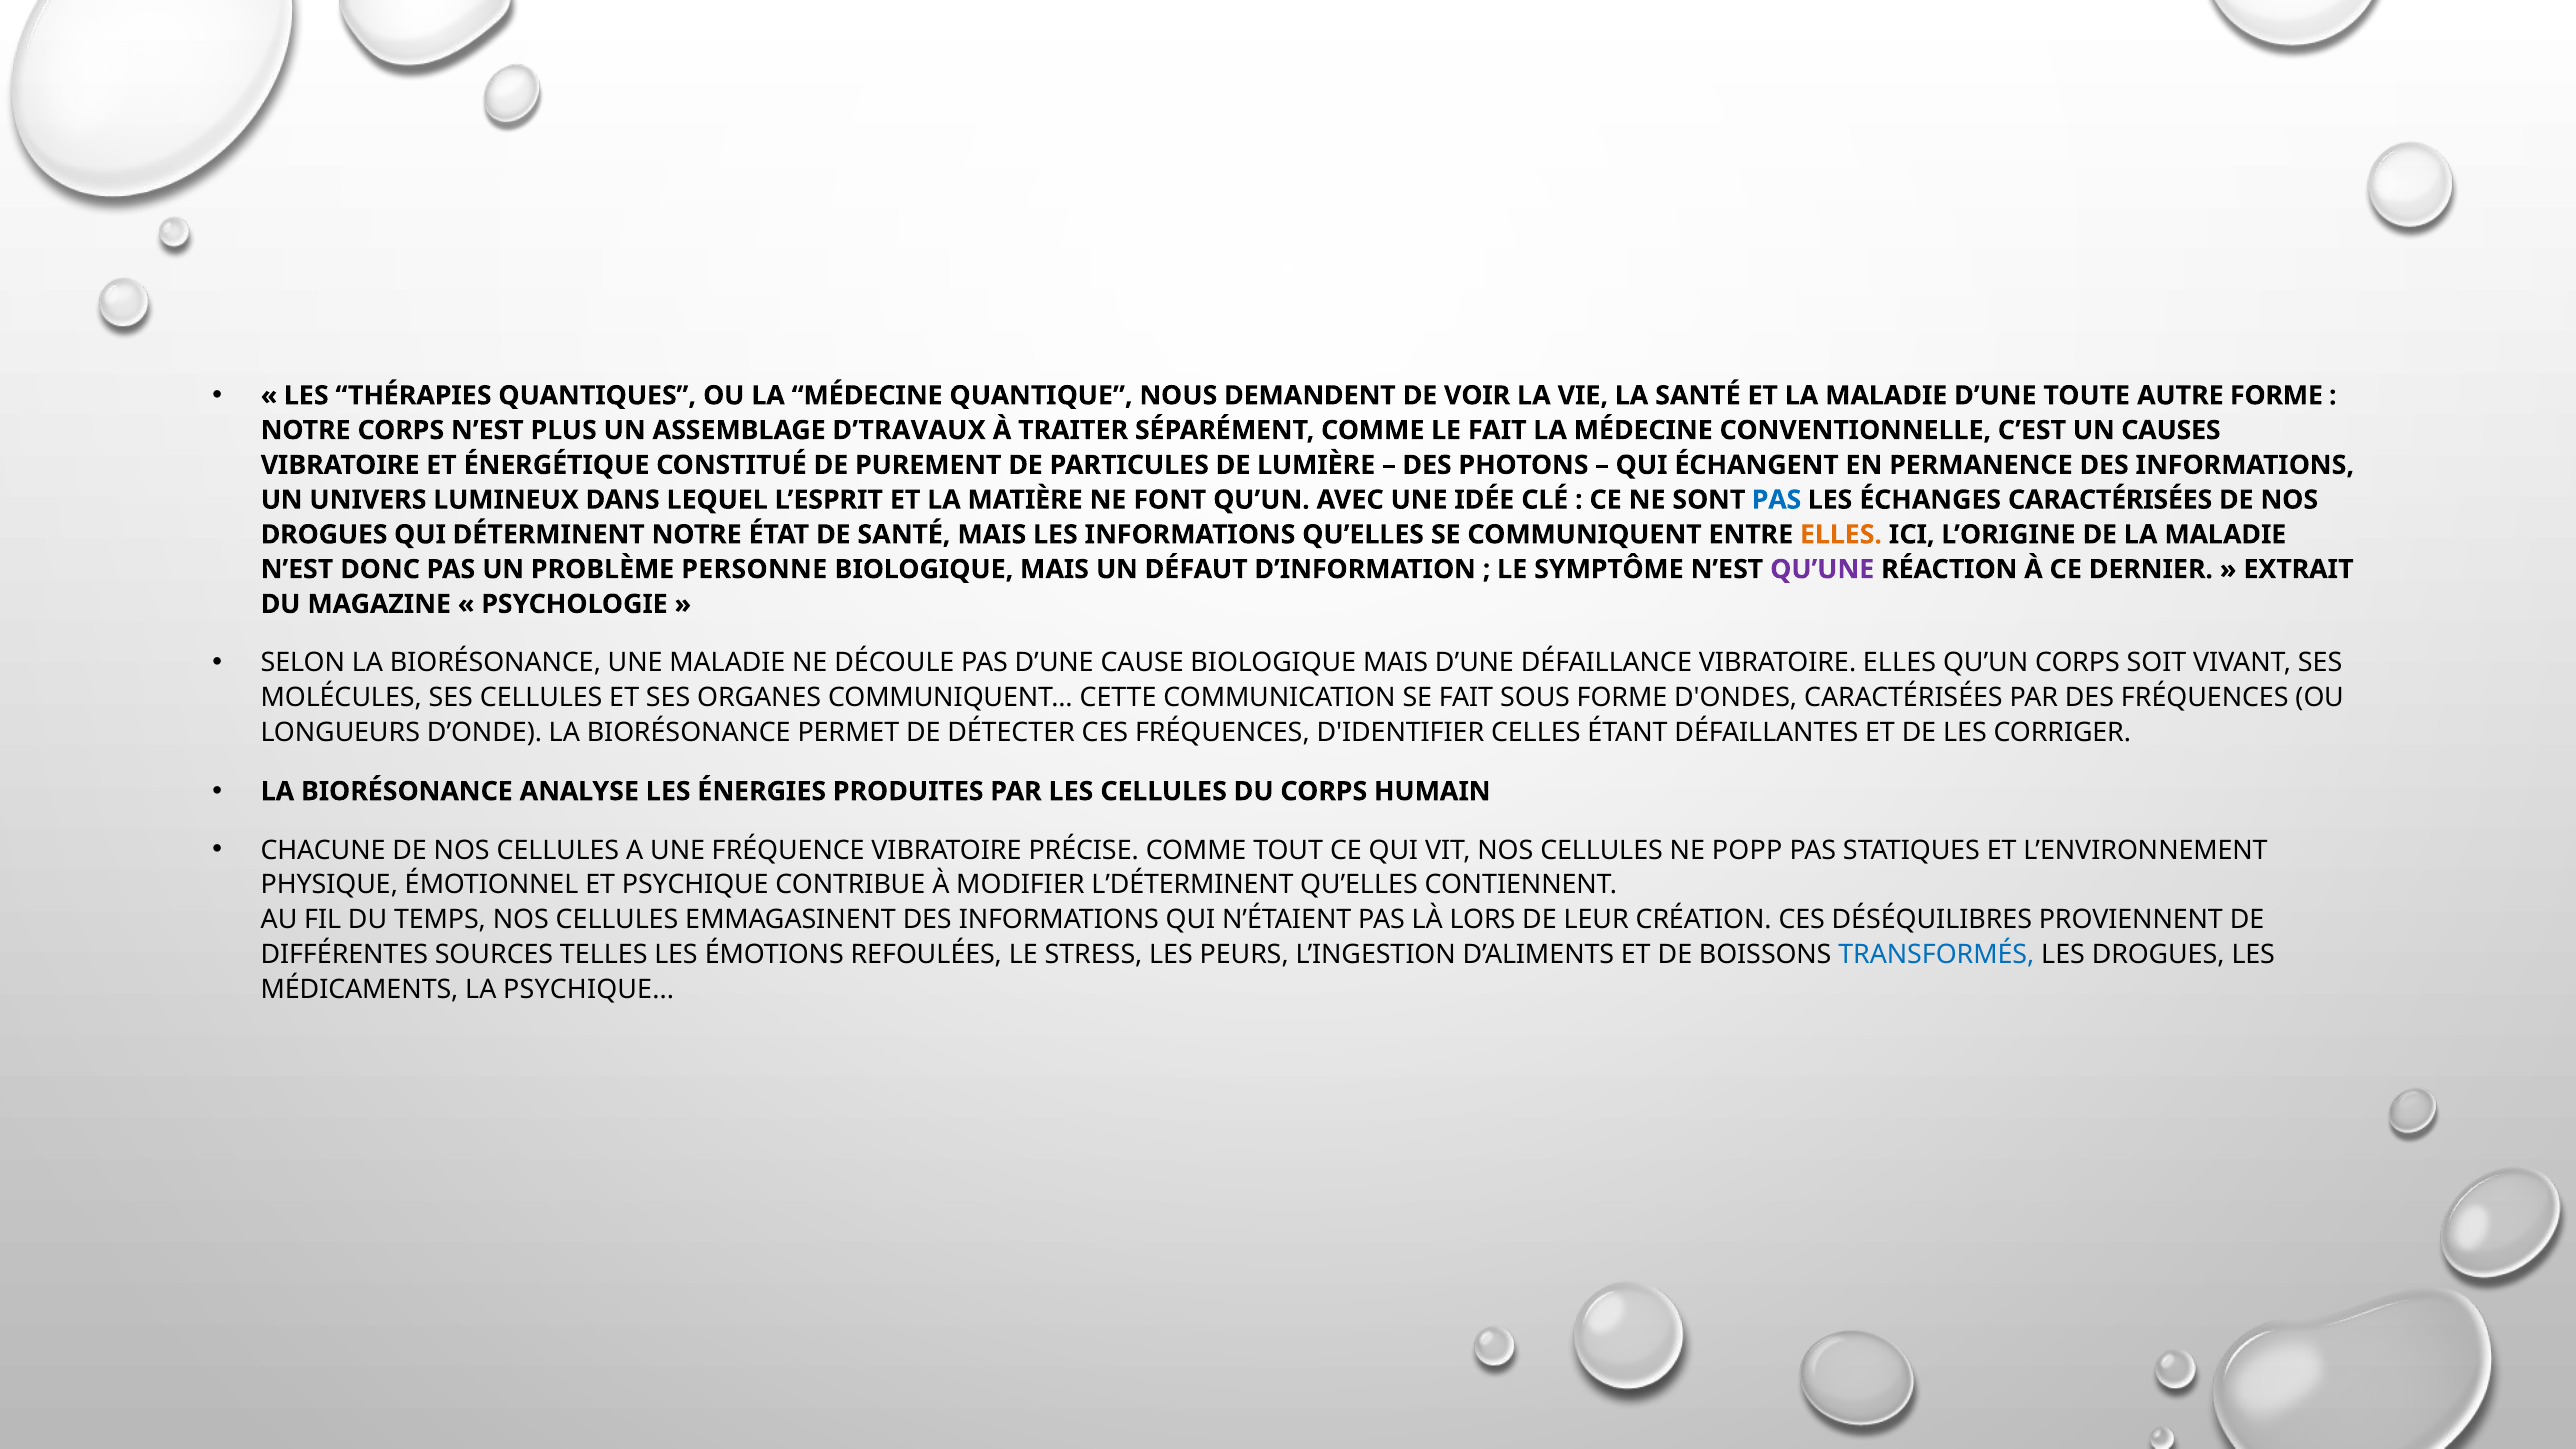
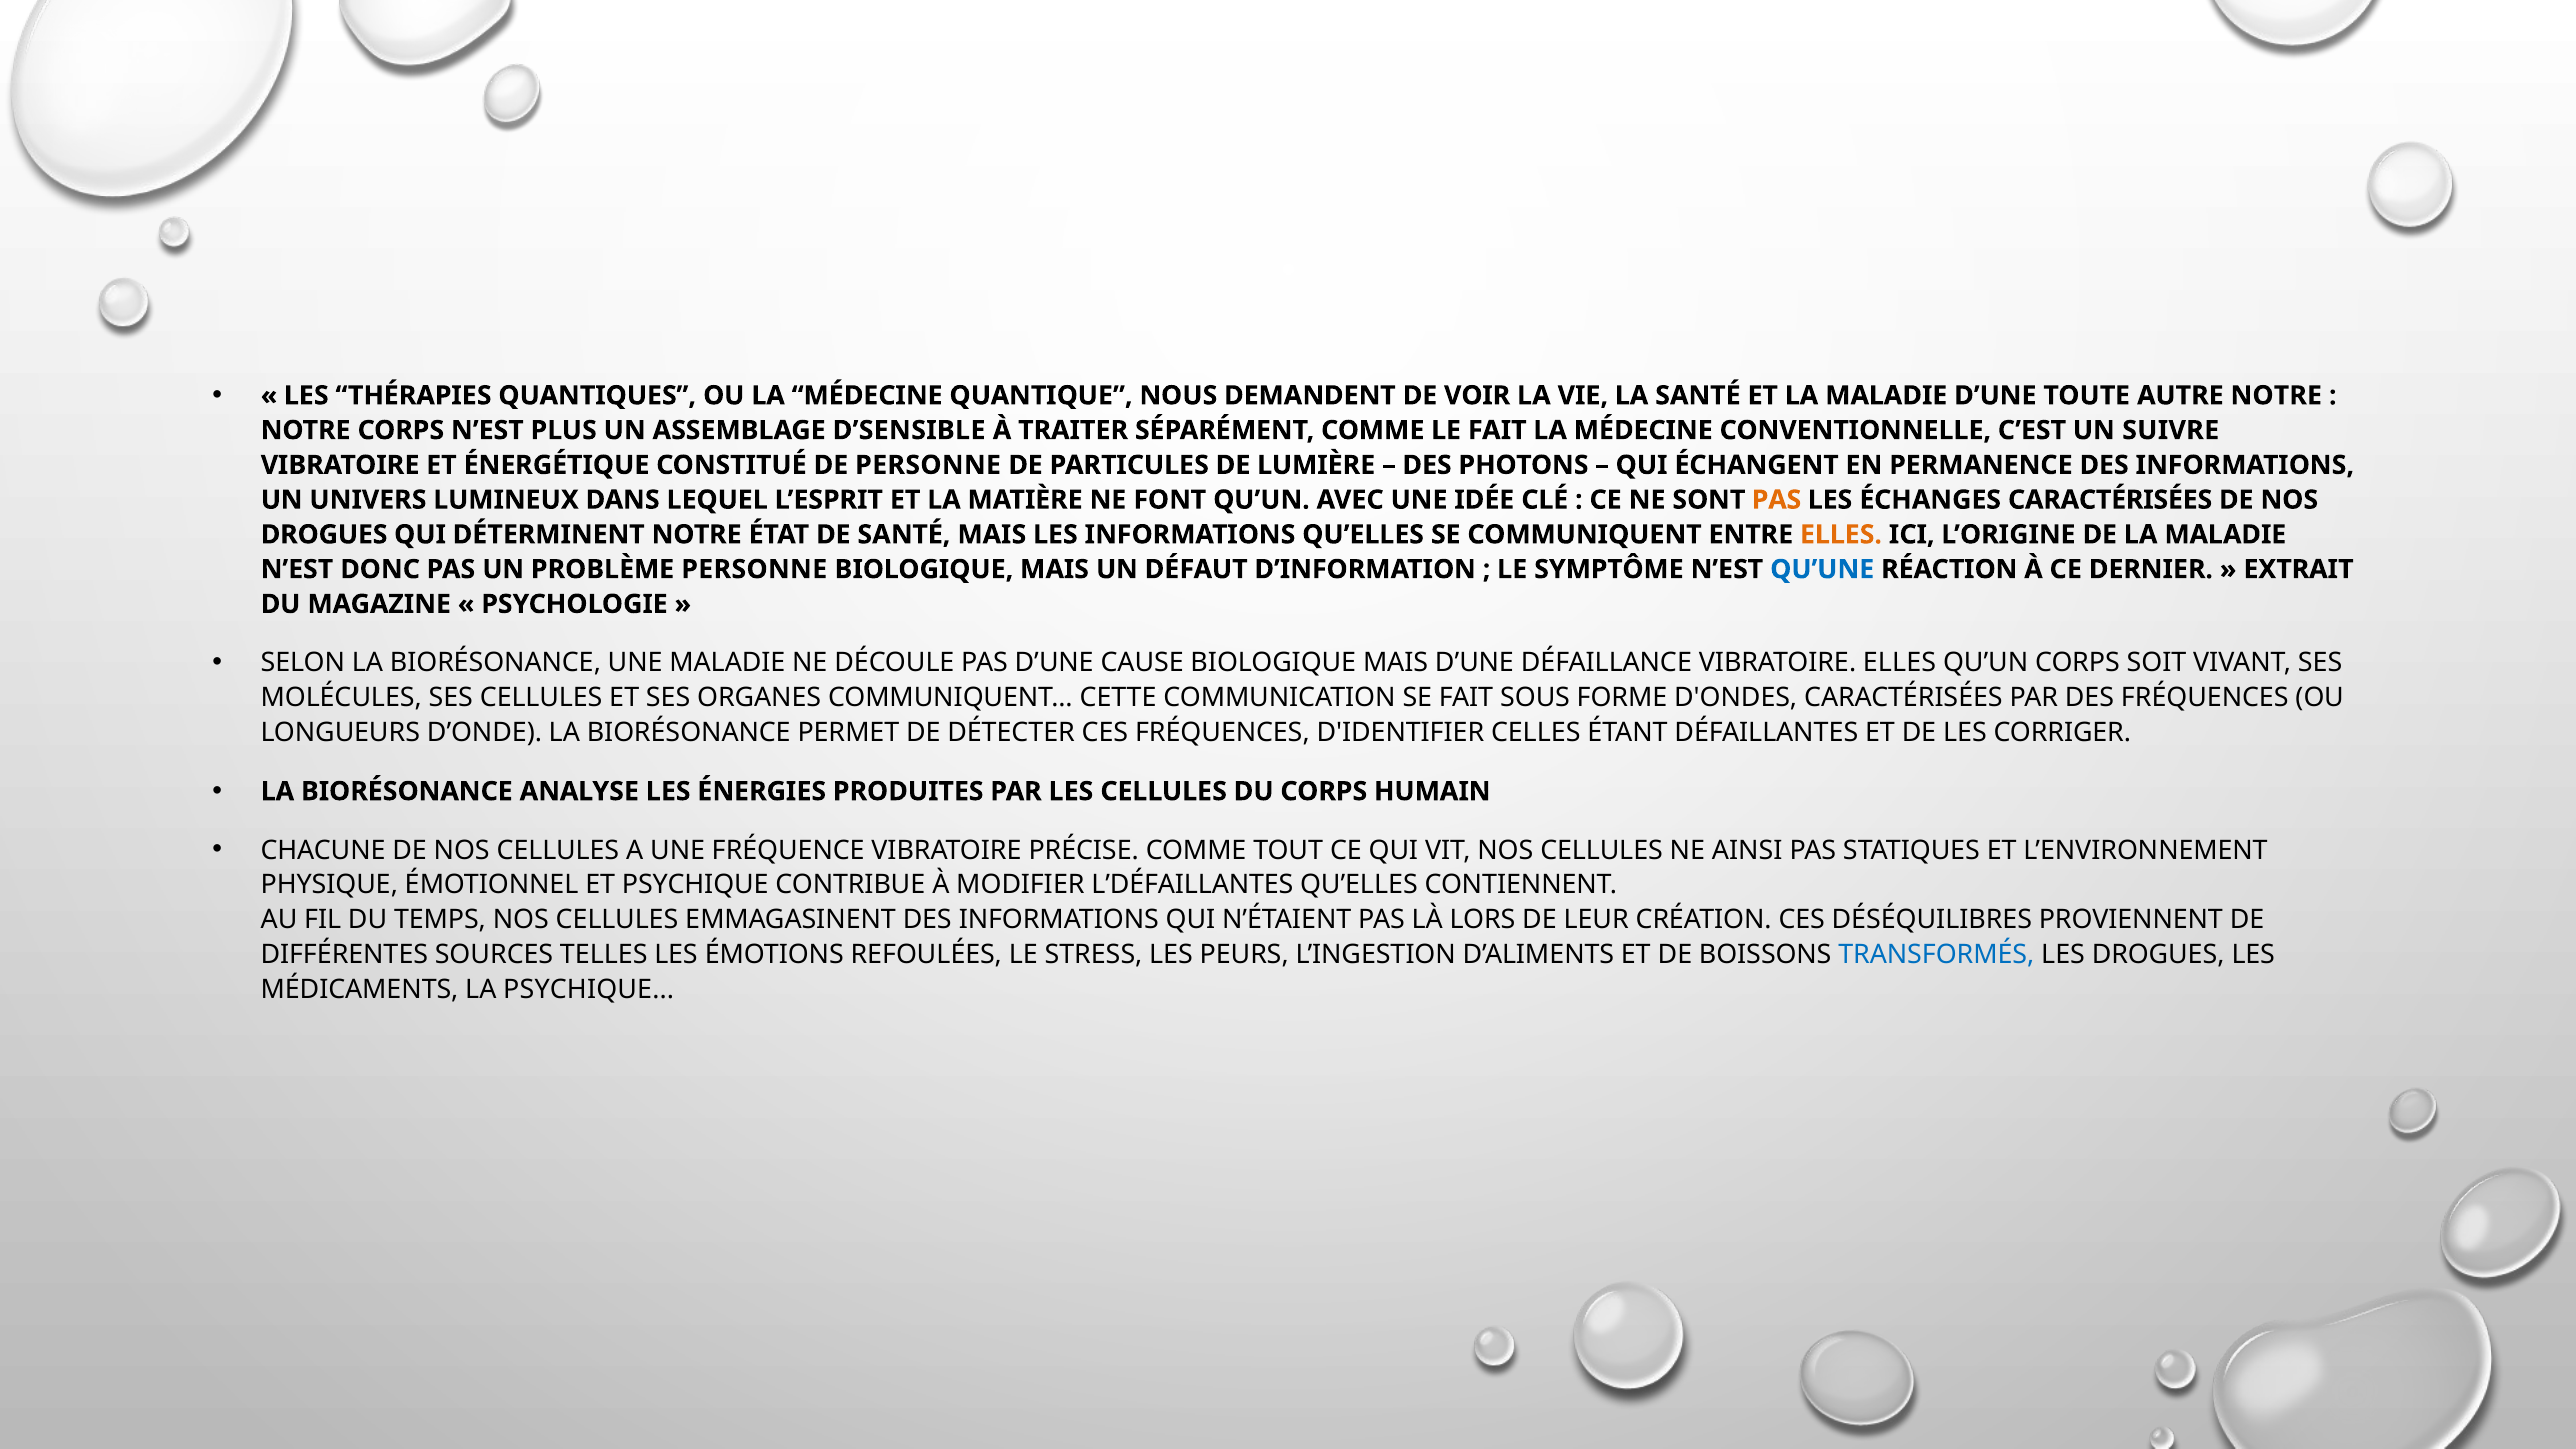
AUTRE FORME: FORME -> NOTRE (2276, 396)
D’TRAVAUX: D’TRAVAUX -> D’SENSIBLE (909, 430)
CAUSES: CAUSES -> SUIVRE (2171, 430)
DE PUREMENT: PUREMENT -> PERSONNE (928, 465)
PAS colour: blue -> orange (1777, 500)
QU’UNE colour: purple -> blue (1822, 569)
POPP: POPP -> AINSI (1747, 850)
L’DÉTERMINENT: L’DÉTERMINENT -> L’DÉFAILLANTES (1192, 885)
